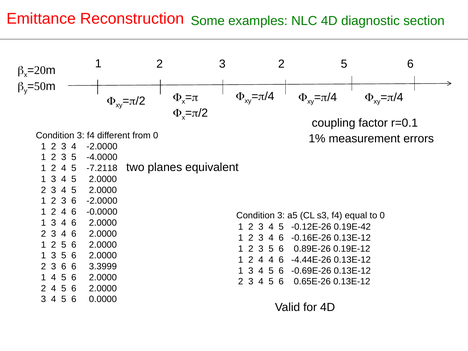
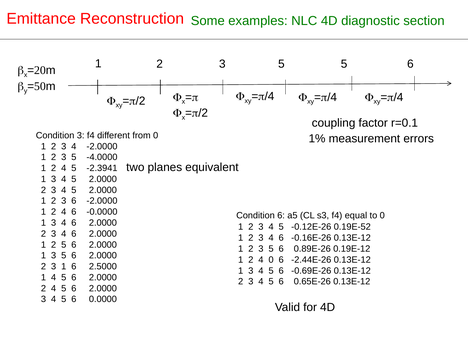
2: 2 -> 5 (281, 64)
-7.2118: -7.2118 -> -2.3941 (102, 168)
3: 3 -> 6 (281, 216)
0.19E-42: 0.19E-42 -> 0.19E-52 (352, 227)
4 4: 4 -> 0 (271, 260)
-4.44E-26: -4.44E-26 -> -2.44E-26 (311, 260)
6: 6 -> 1 (64, 267)
3.3999: 3.3999 -> 2.5000 (103, 267)
